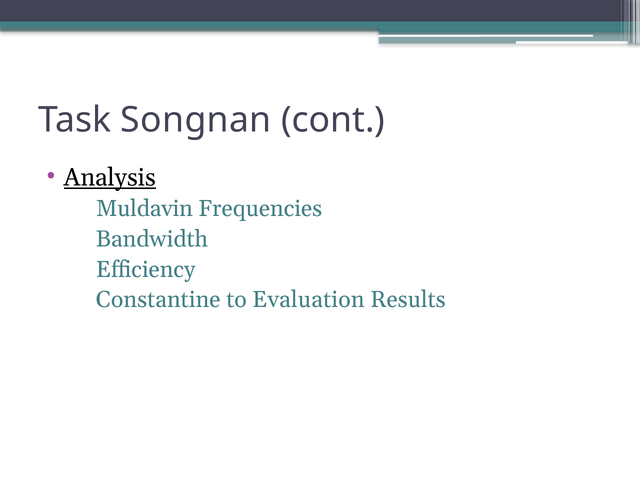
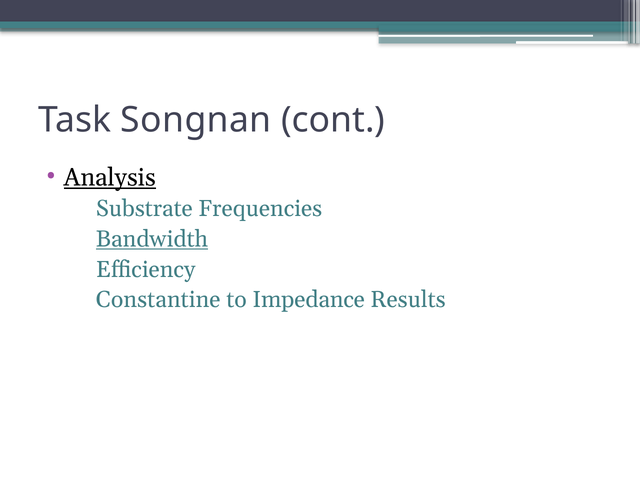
Muldavin: Muldavin -> Substrate (144, 209)
Bandwidth underline: none -> present (152, 239)
Evaluation: Evaluation -> Impedance (309, 300)
